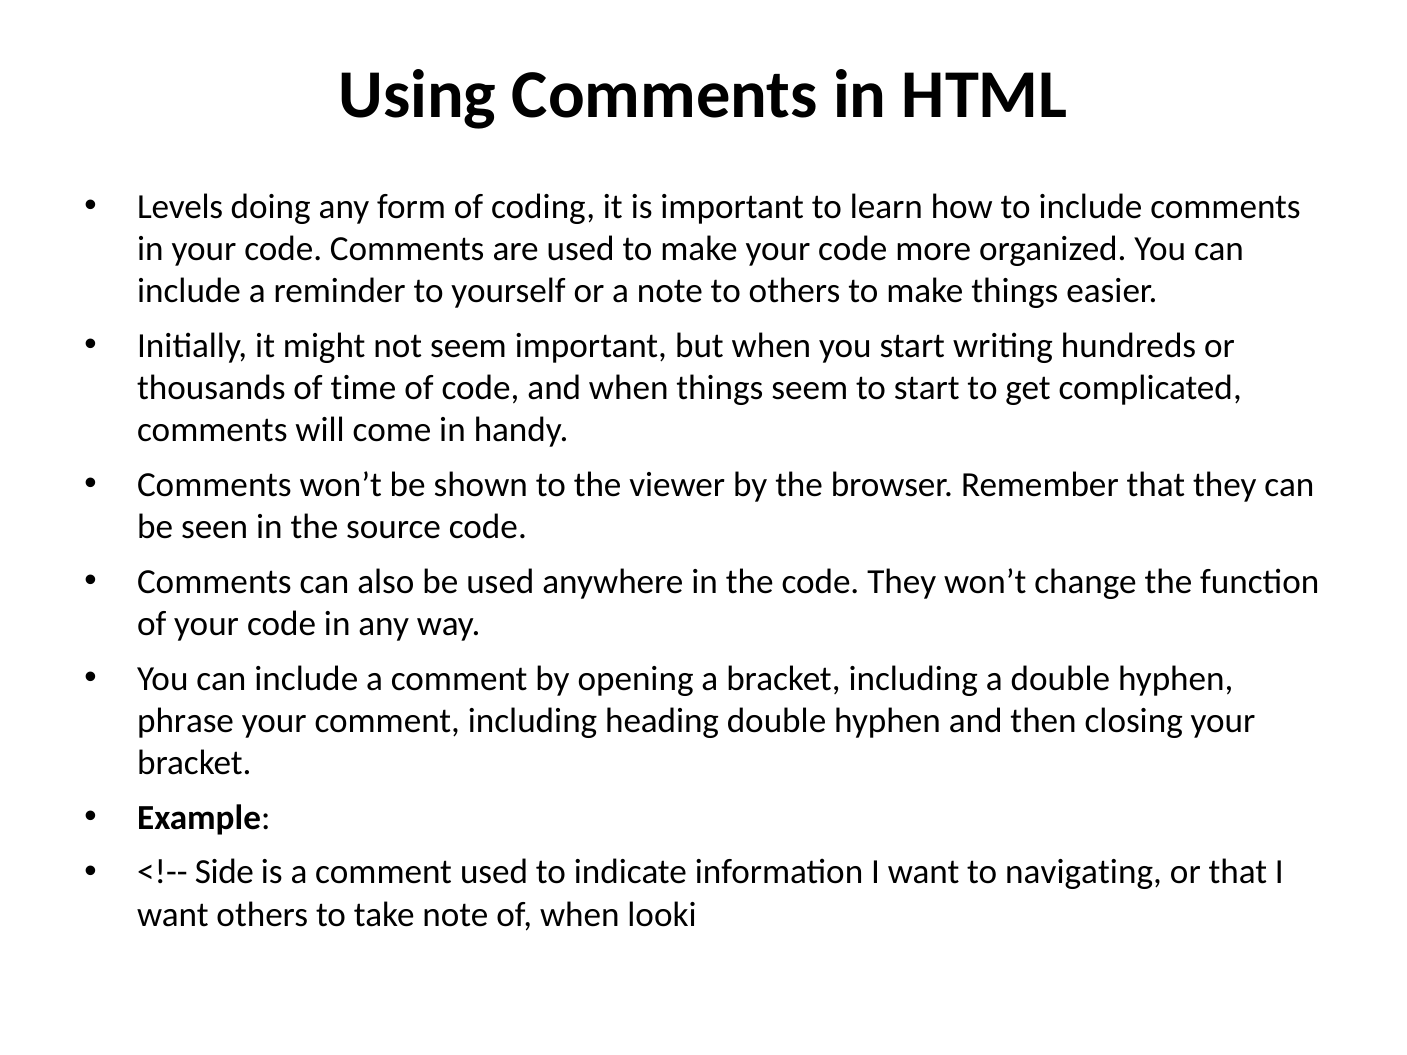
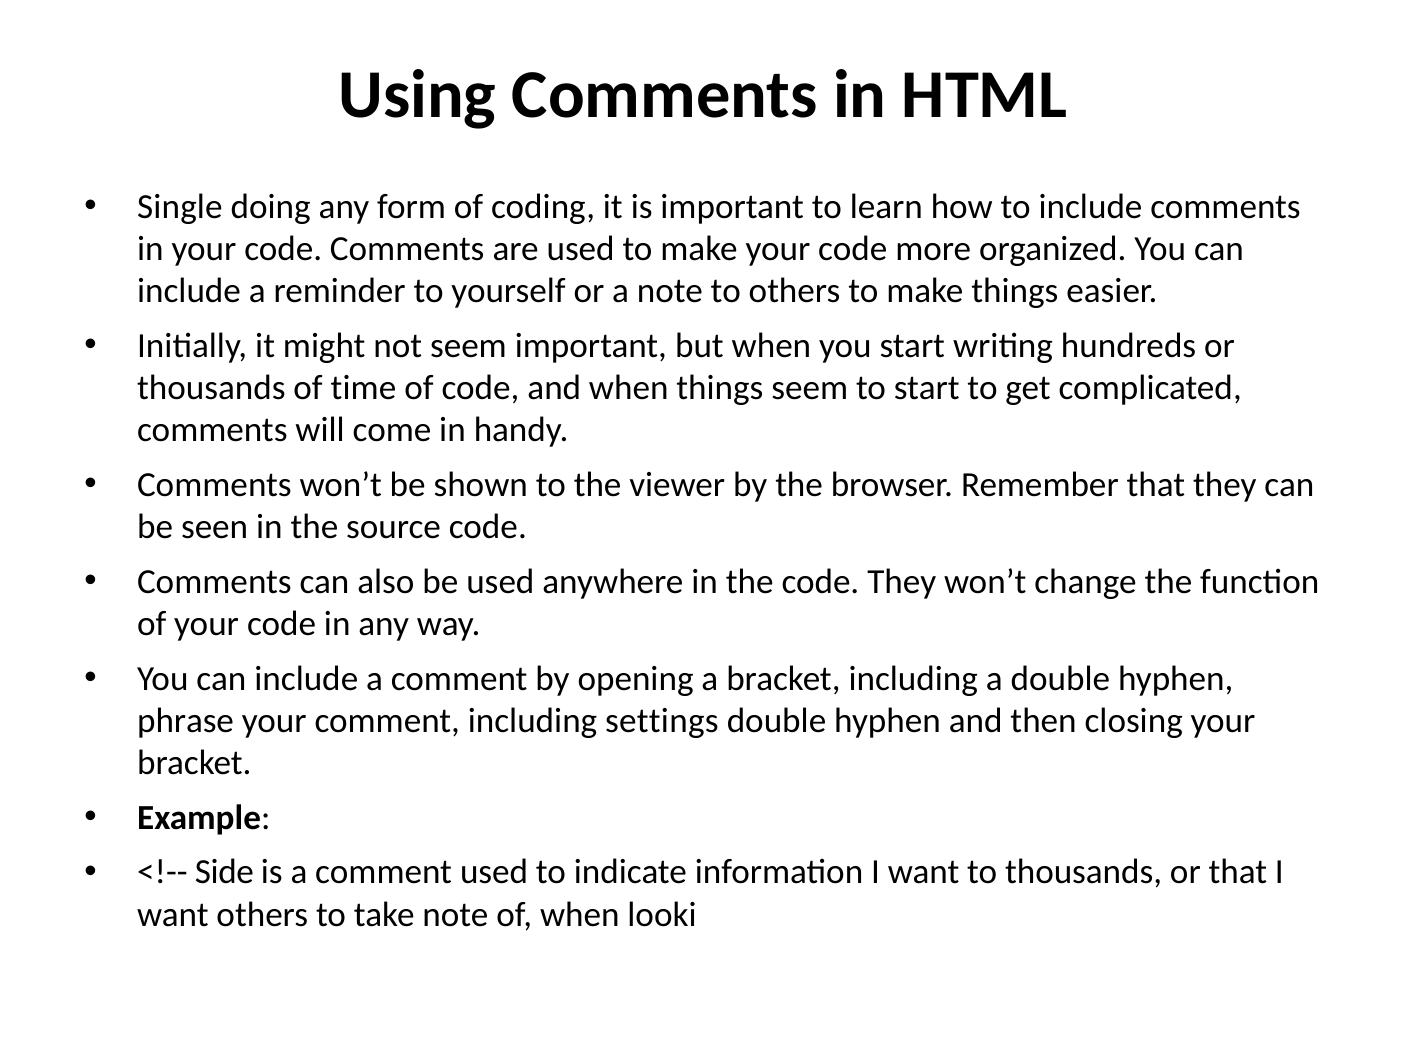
Levels: Levels -> Single (180, 206)
heading: heading -> settings (662, 721)
to navigating: navigating -> thousands (1084, 873)
